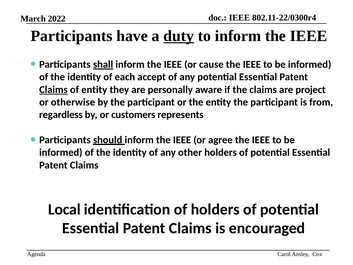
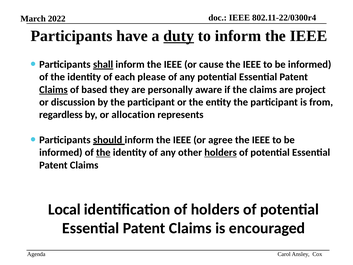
accept: accept -> please (152, 77)
of entity: entity -> based (94, 90)
otherwise: otherwise -> discussion (73, 102)
customers: customers -> allocation (133, 115)
the underline: none -> present (103, 152)
holders underline: none -> present (221, 152)
